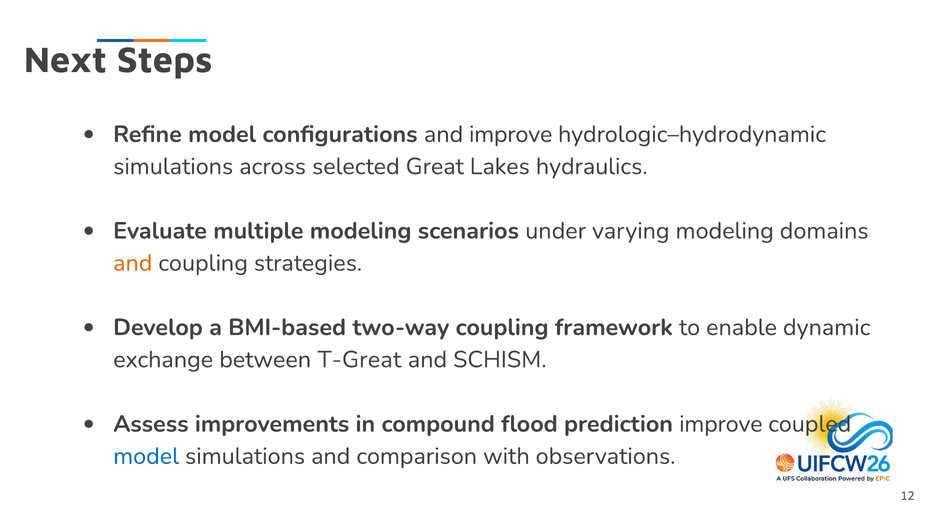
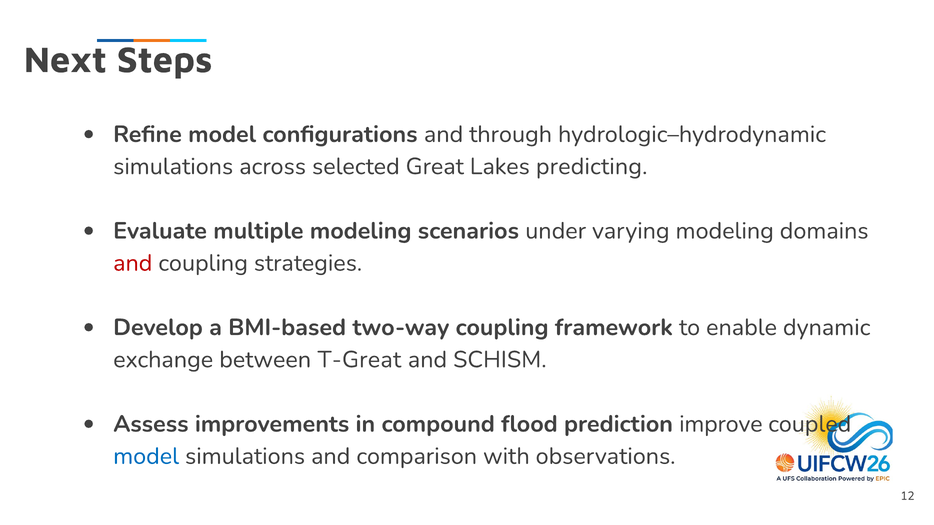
and improve: improve -> through (511, 134)
hydraulics: hydraulics -> predicting (592, 167)
and colour: orange -> red (133, 263)
